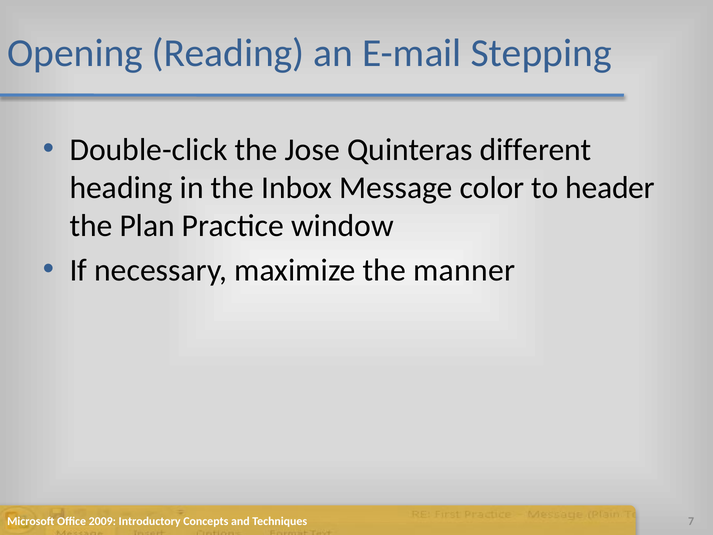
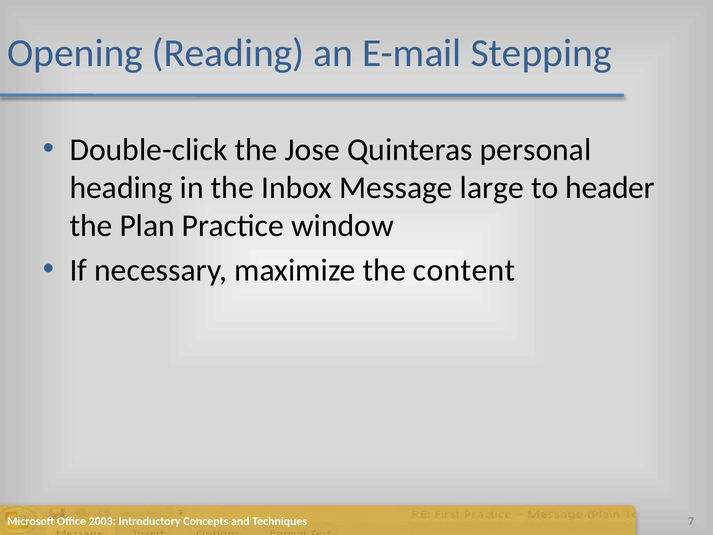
different: different -> personal (536, 150)
color: color -> large (492, 188)
manner: manner -> content (464, 270)
2009: 2009 -> 2003 (102, 521)
